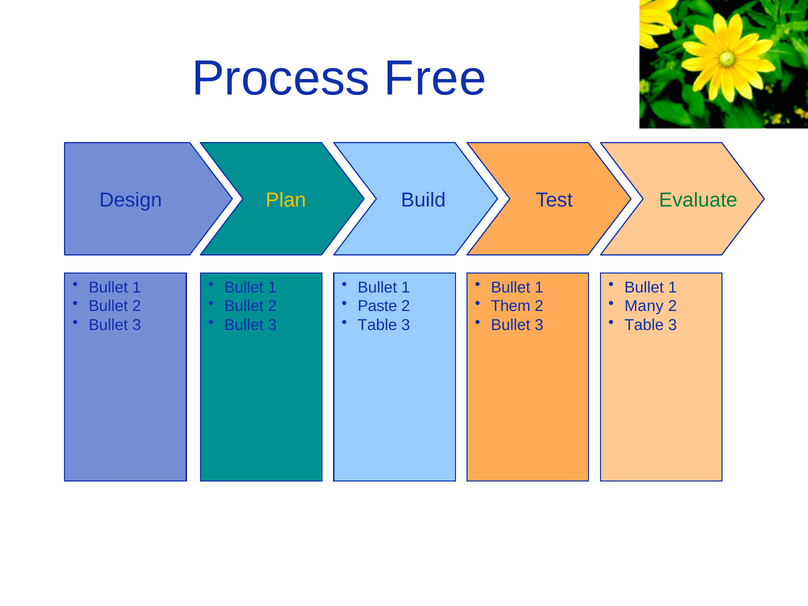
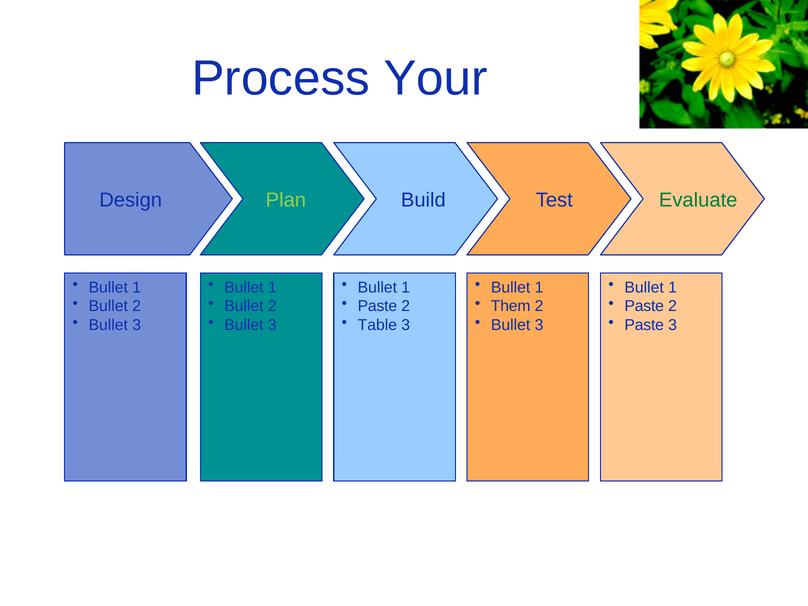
Free: Free -> Your (436, 78)
Plan colour: yellow -> light green (286, 200)
Many: Many -> Paste (644, 306)
Table: Table -> Paste (644, 325)
